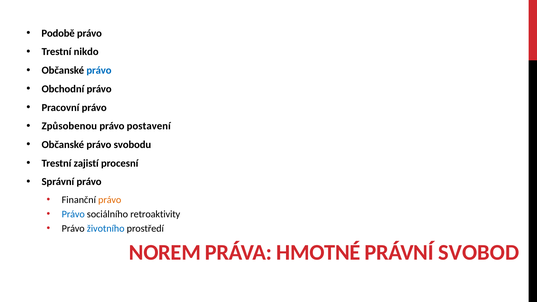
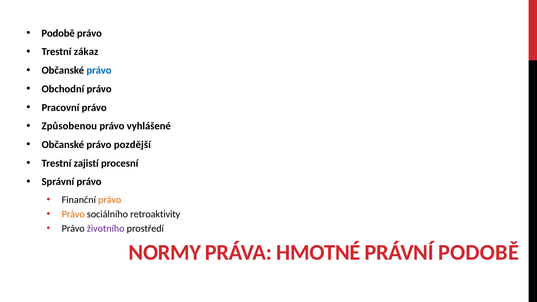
nikdo: nikdo -> zákaz (86, 52)
postavení: postavení -> vyhlášené (149, 126)
svobodu: svobodu -> pozdější (132, 145)
Právo colour: blue -> orange (73, 214)
životního colour: blue -> purple (106, 228)
NOREM: NOREM -> NORMY (165, 253)
PRÁVNÍ SVOBOD: SVOBOD -> PODOBĚ (479, 253)
